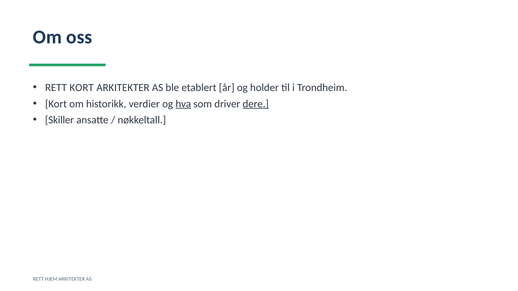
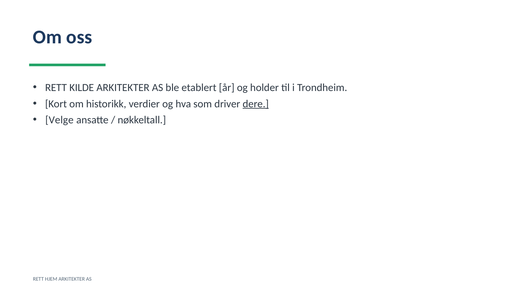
RETT KORT: KORT -> KILDE (82, 88)
hva underline: present -> none (183, 104)
Skiller: Skiller -> Velge (59, 120)
